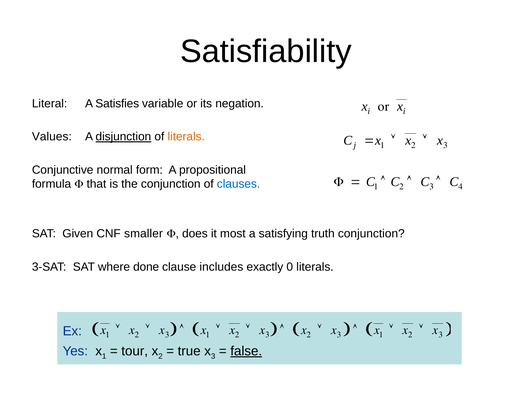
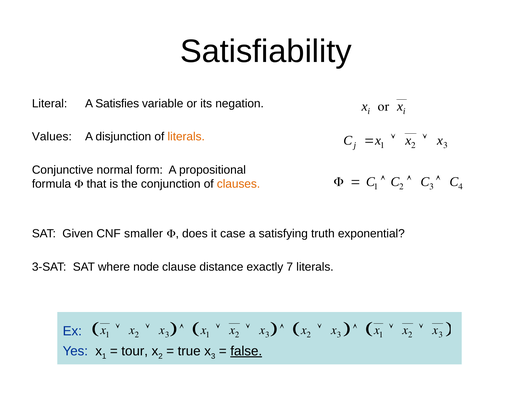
disjunction underline: present -> none (123, 137)
clauses colour: blue -> orange (239, 184)
most: most -> case (233, 234)
truth conjunction: conjunction -> exponential (371, 234)
done: done -> node (146, 267)
includes: includes -> distance (221, 267)
0: 0 -> 7 (290, 267)
